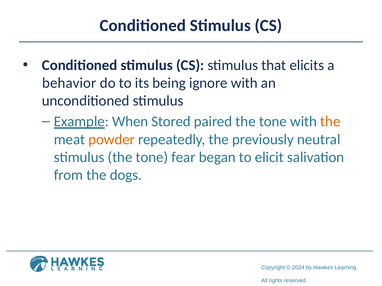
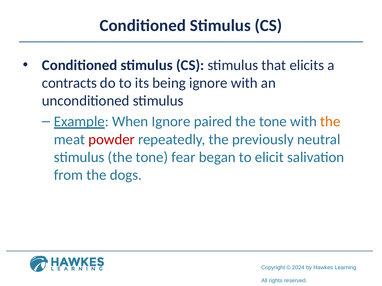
behavior: behavior -> contracts (69, 83)
When Stored: Stored -> Ignore (171, 122)
powder colour: orange -> red (112, 140)
